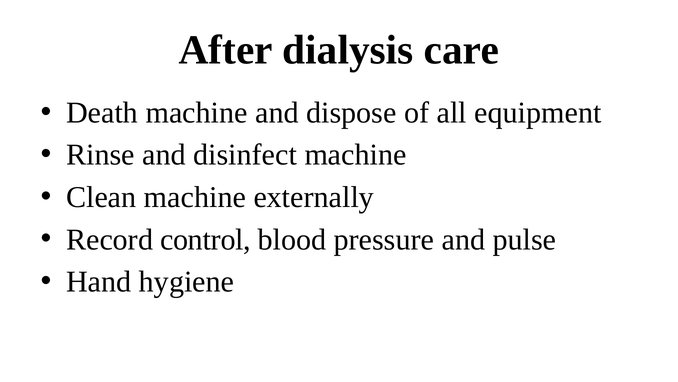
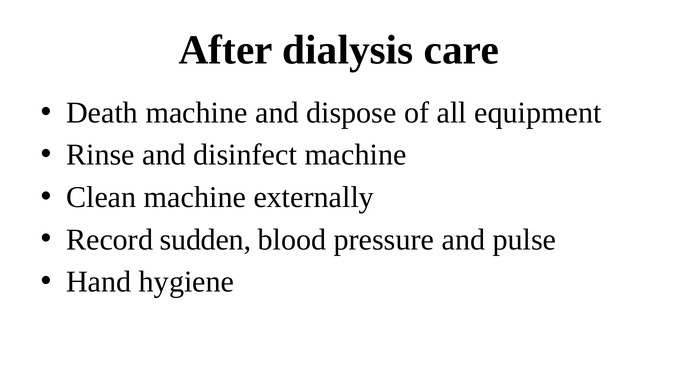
control: control -> sudden (206, 239)
